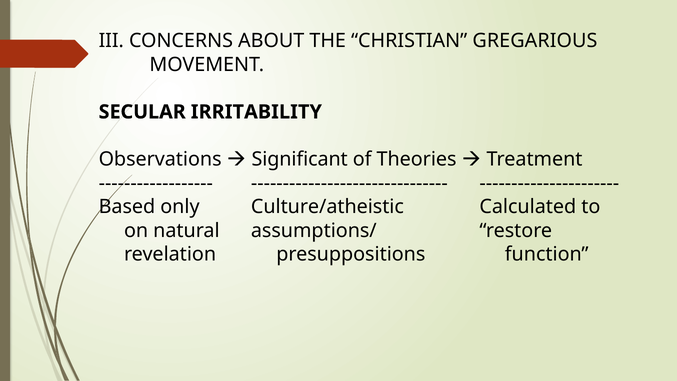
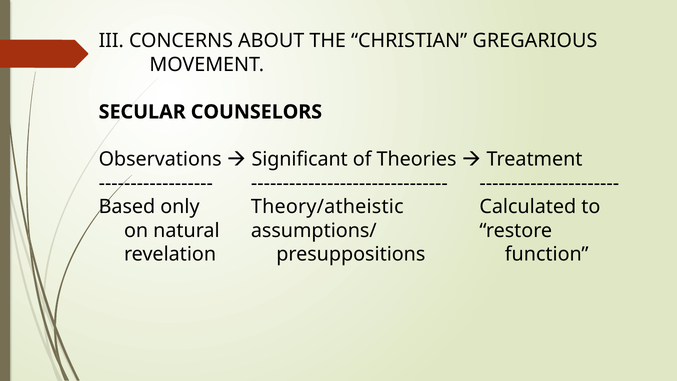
IRRITABILITY: IRRITABILITY -> COUNSELORS (256, 112)
Culture/atheistic: Culture/atheistic -> Theory/atheistic (327, 207)
